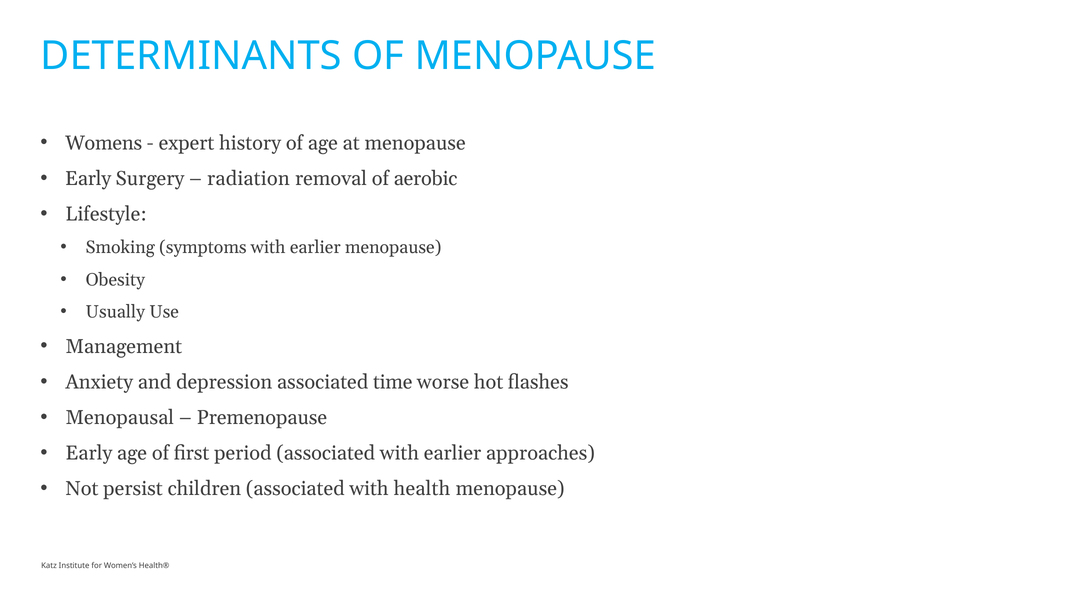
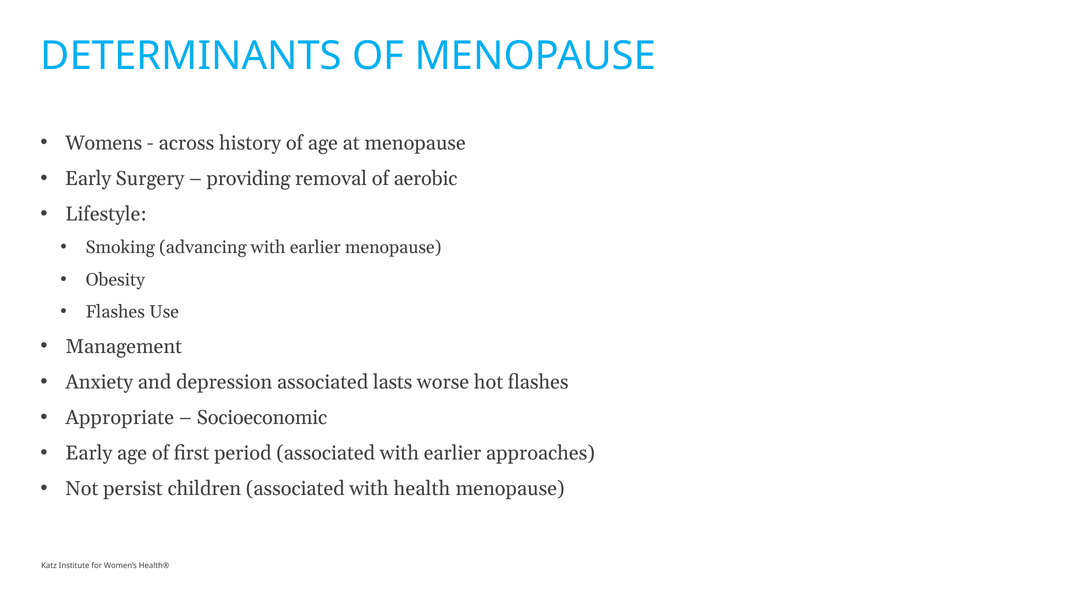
expert: expert -> across (187, 143)
radiation: radiation -> providing (249, 178)
symptoms: symptoms -> advancing (203, 247)
Usually: Usually -> Flashes (115, 312)
time: time -> lasts (393, 382)
Menopausal: Menopausal -> Appropriate (120, 417)
Premenopause: Premenopause -> Socioeconomic (262, 417)
